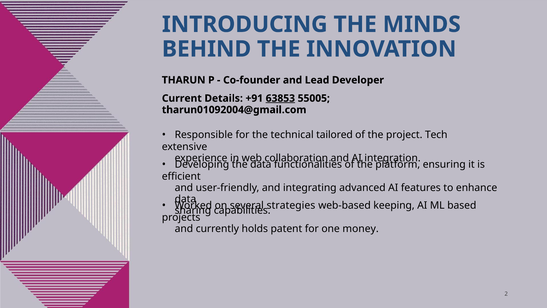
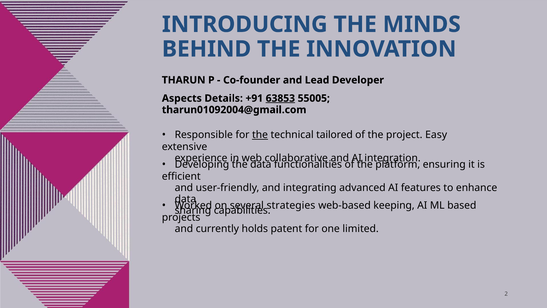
Current: Current -> Aspects (182, 98)
the underline: none -> present (260, 135)
Tech: Tech -> Easy (436, 135)
collaboration: collaboration -> collaborative (296, 158)
money: money -> limited (361, 229)
